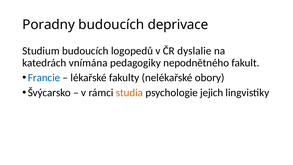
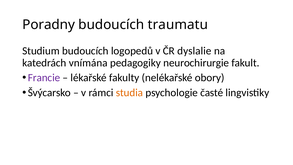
deprivace: deprivace -> traumatu (178, 25)
nepodnětného: nepodnětného -> neurochirurgie (196, 63)
Francie colour: blue -> purple (44, 78)
jejich: jejich -> časté (212, 93)
